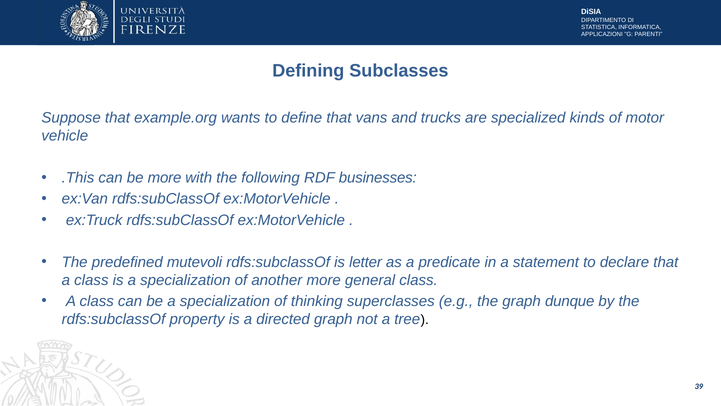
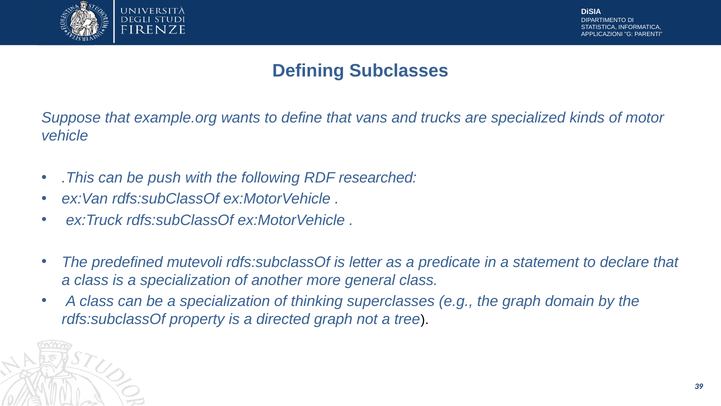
be more: more -> push (164, 178)
businesses: businesses -> researched (378, 178)
dunque: dunque -> domain (570, 301)
